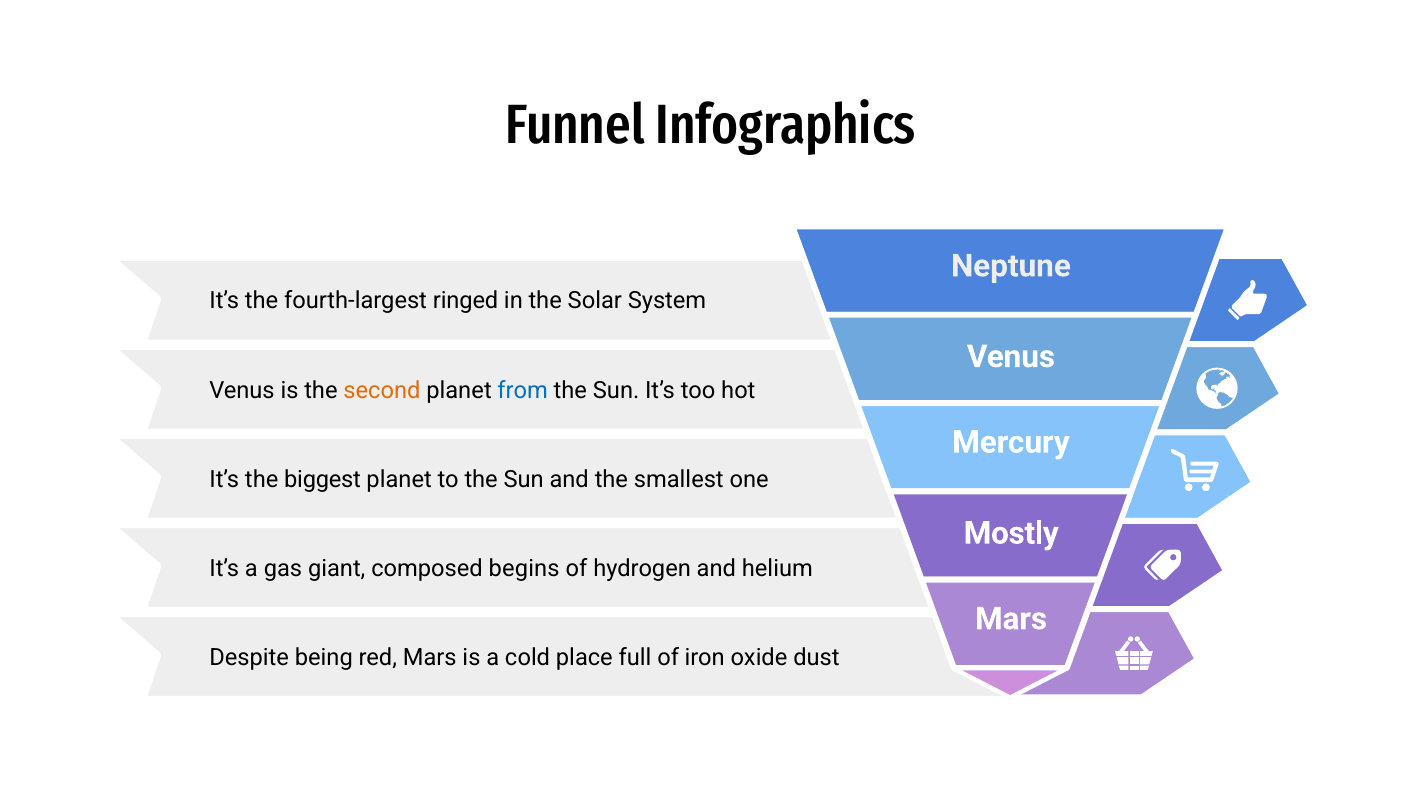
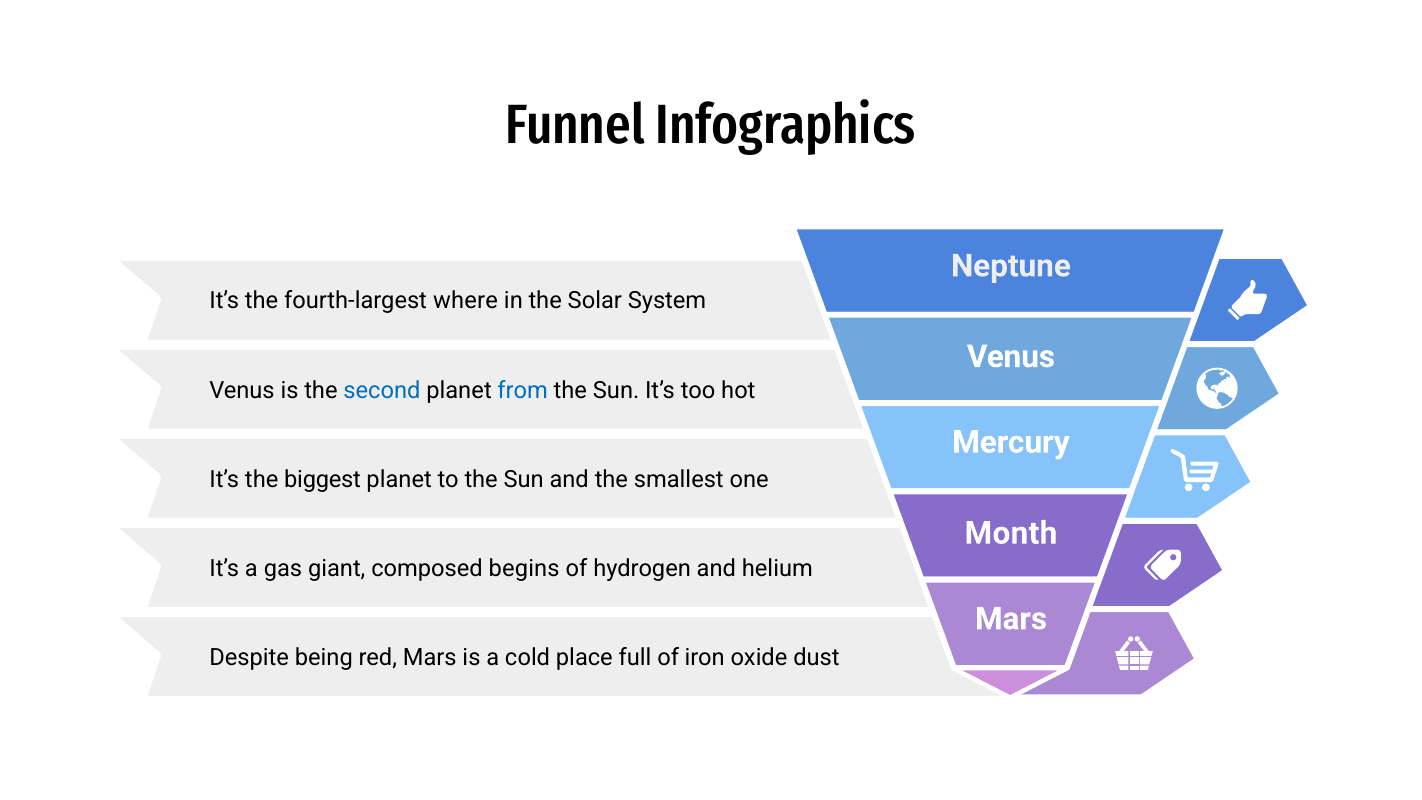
ringed: ringed -> where (465, 301)
second colour: orange -> blue (382, 390)
Mostly: Mostly -> Month (1011, 533)
